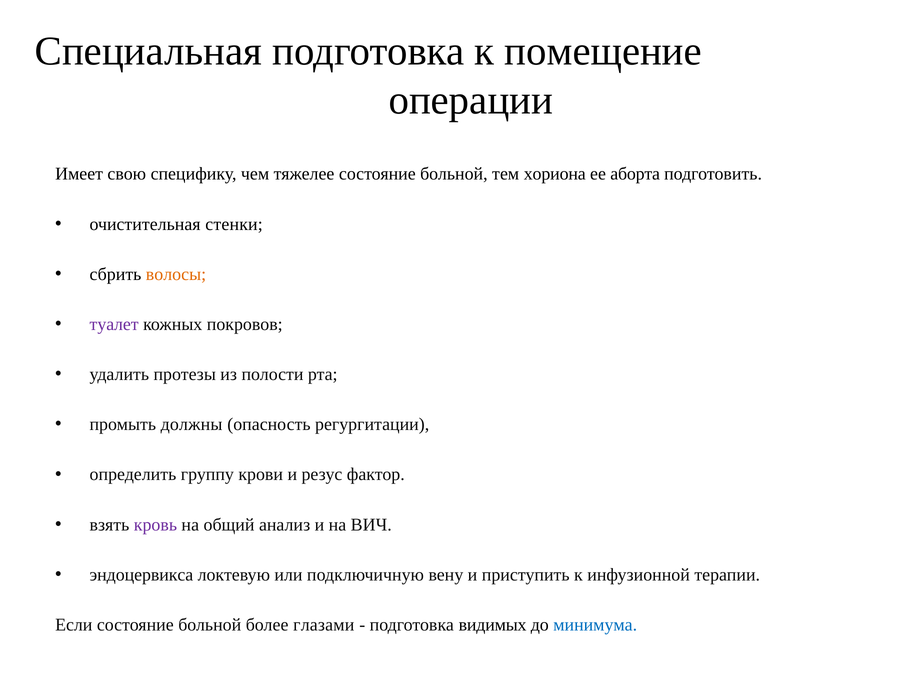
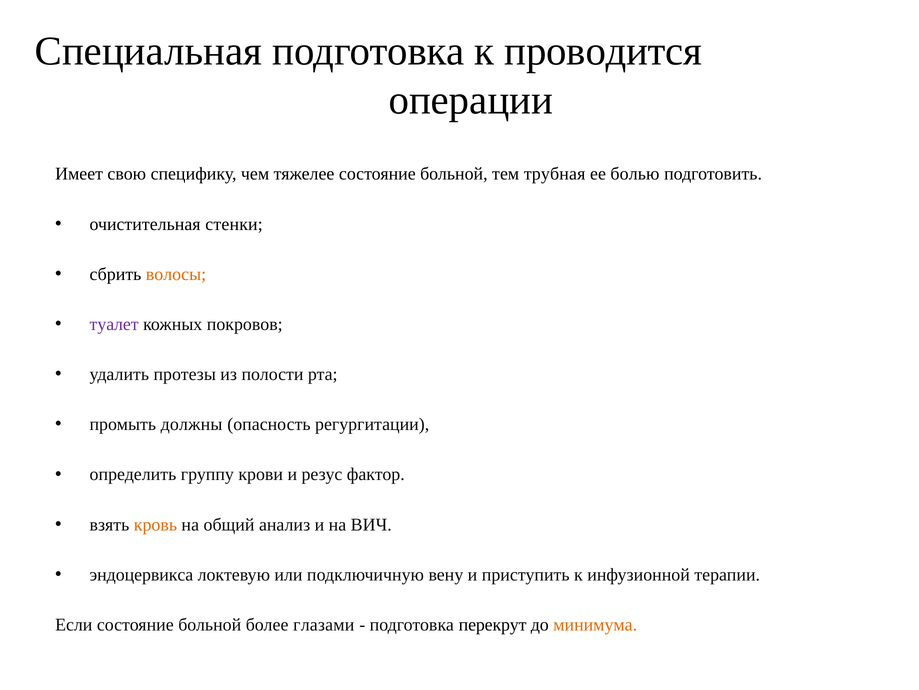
помещение: помещение -> проводится (603, 51)
хориона: хориона -> трубная (555, 174)
аборта: аборта -> болью (635, 174)
кровь colour: purple -> orange (155, 524)
видимых: видимых -> перекрут (493, 624)
минимума colour: blue -> orange (595, 624)
